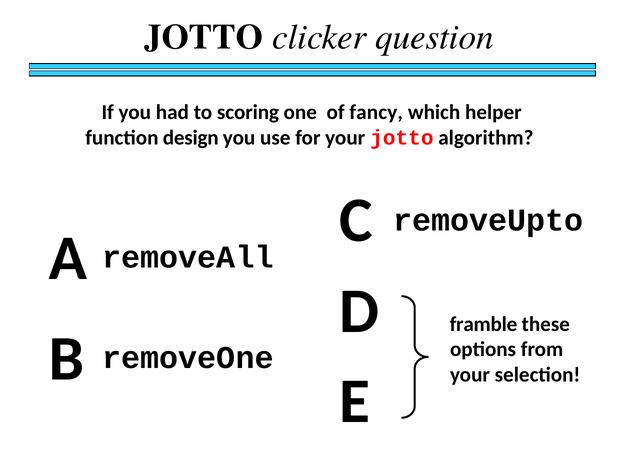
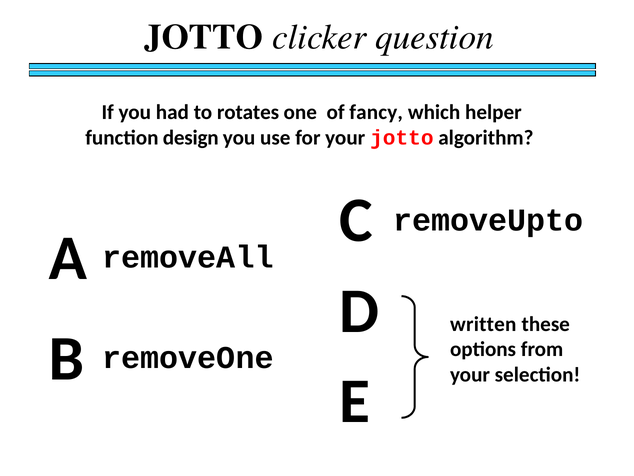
scoring: scoring -> rotates (248, 112)
framble: framble -> written (483, 324)
